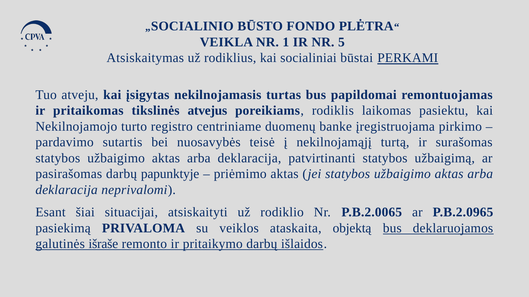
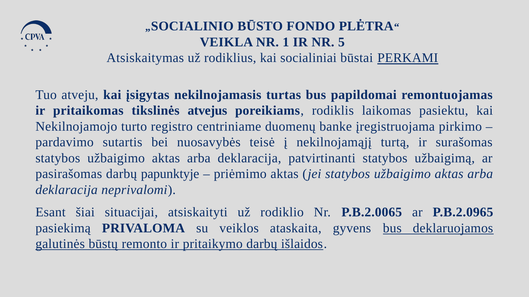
objektą: objektą -> gyvens (352, 228)
išraše: išraše -> būstų (103, 244)
